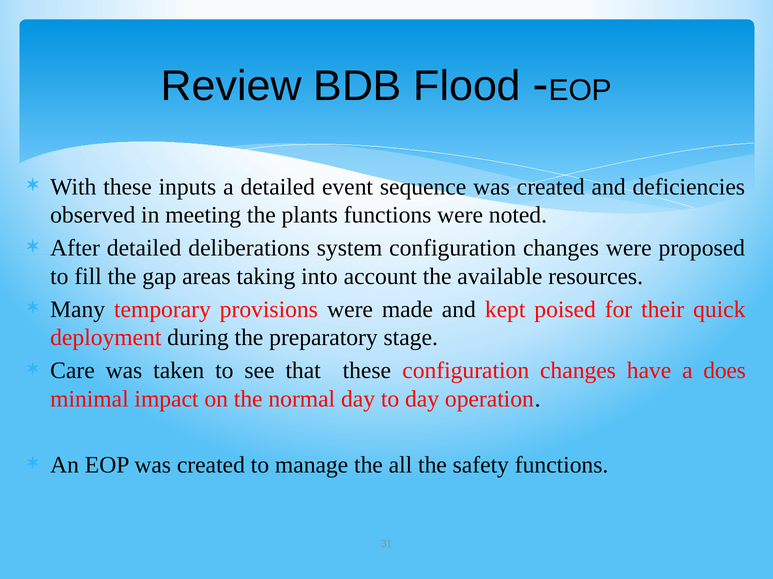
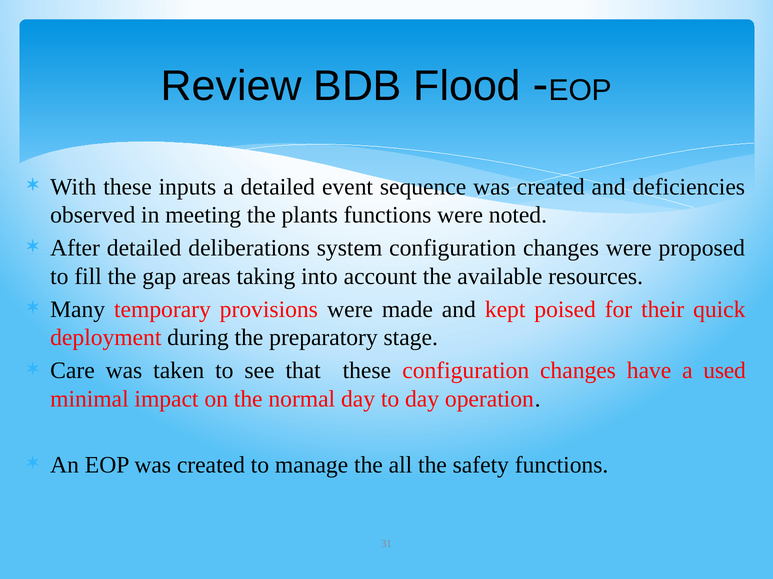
does: does -> used (725, 371)
